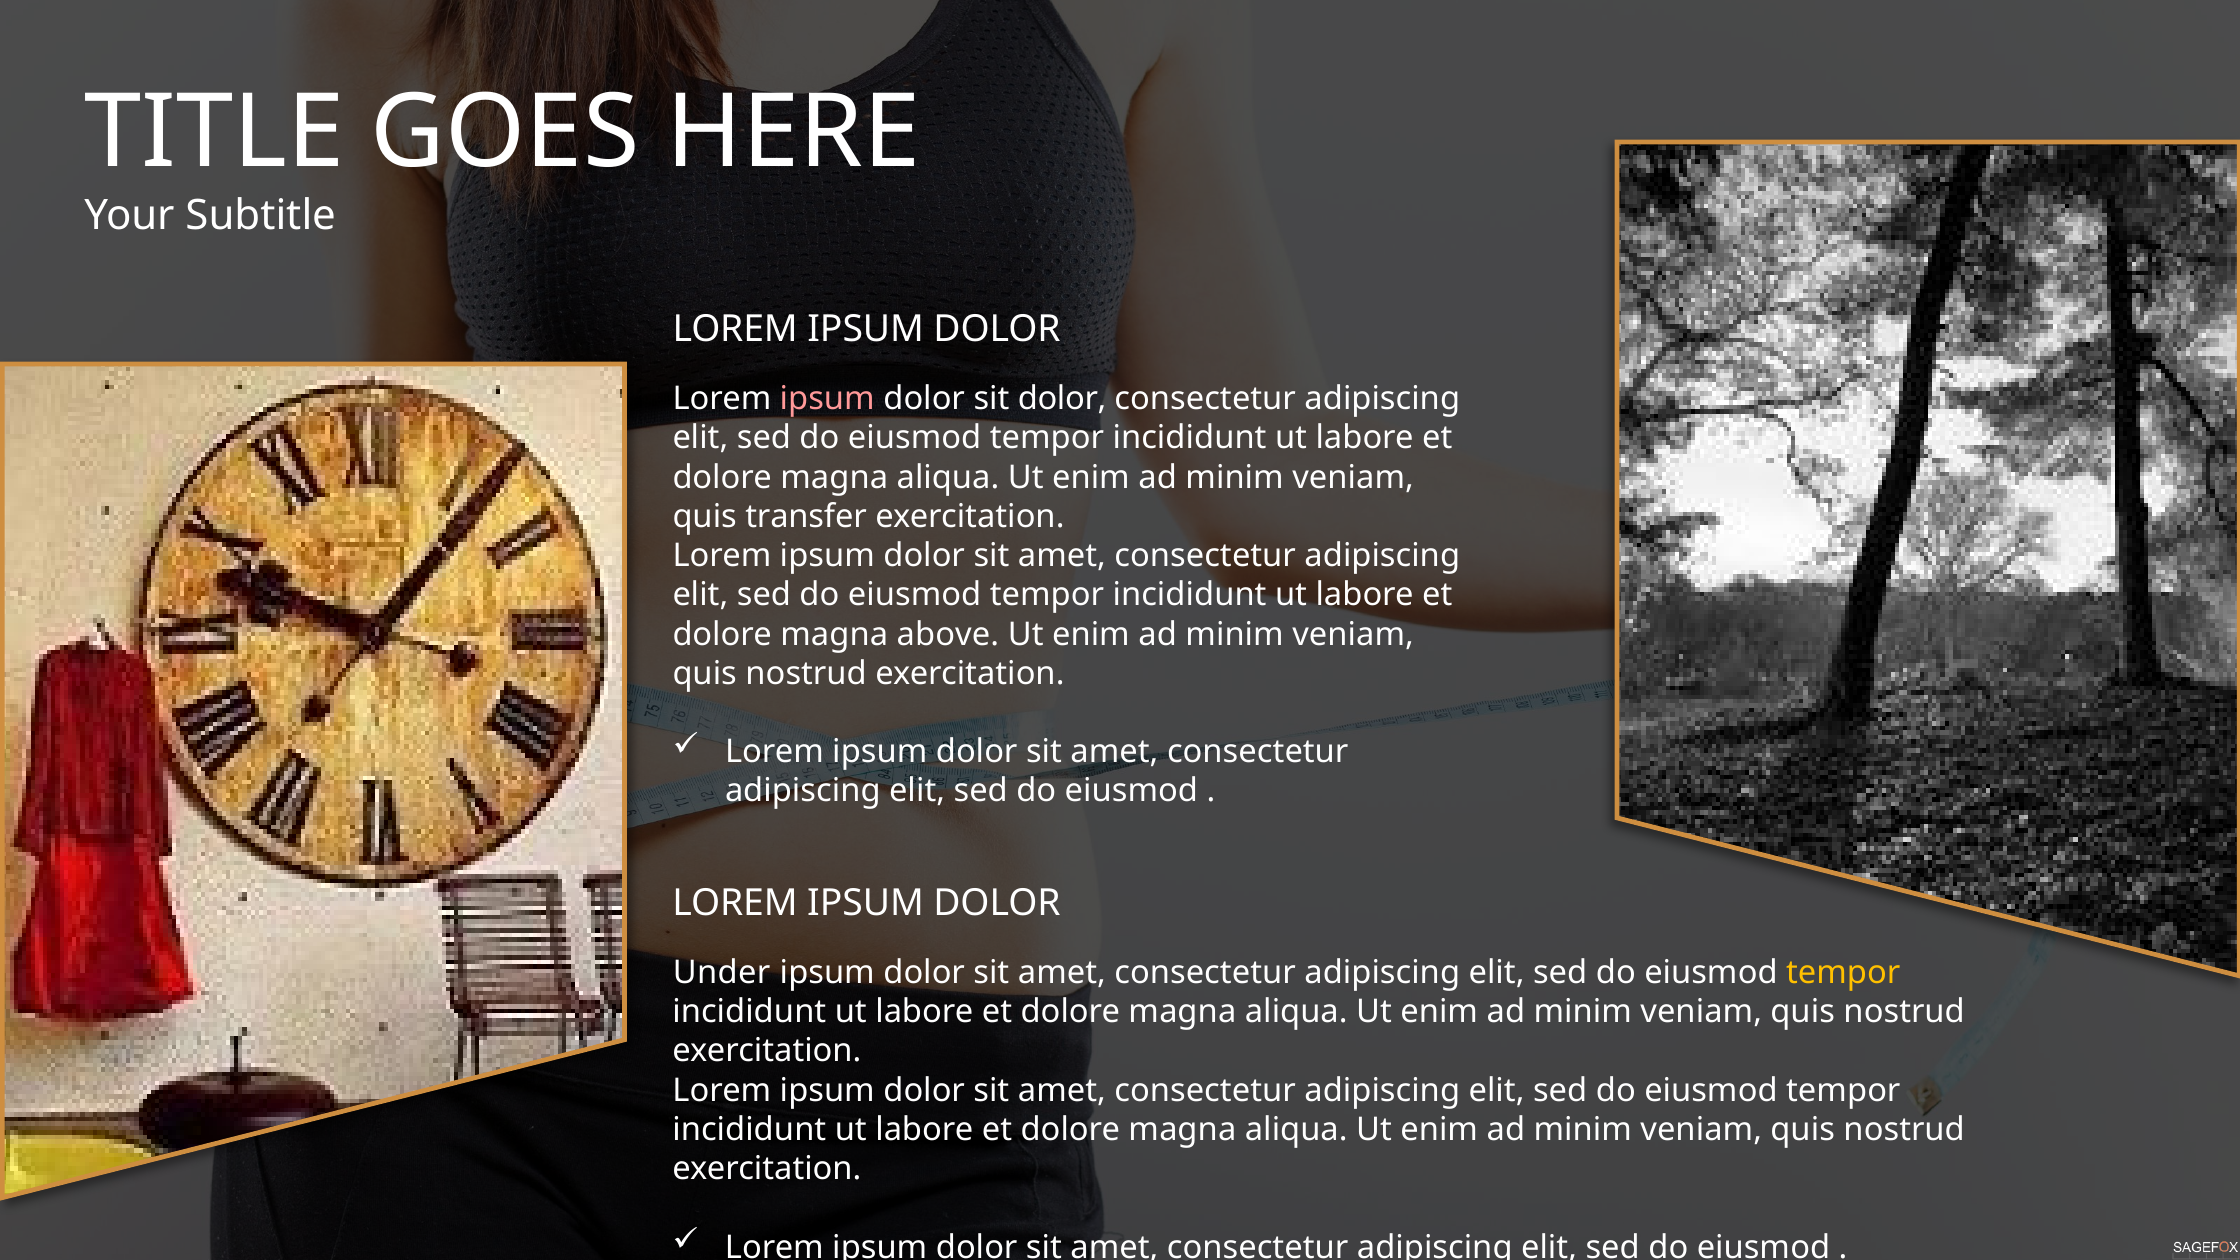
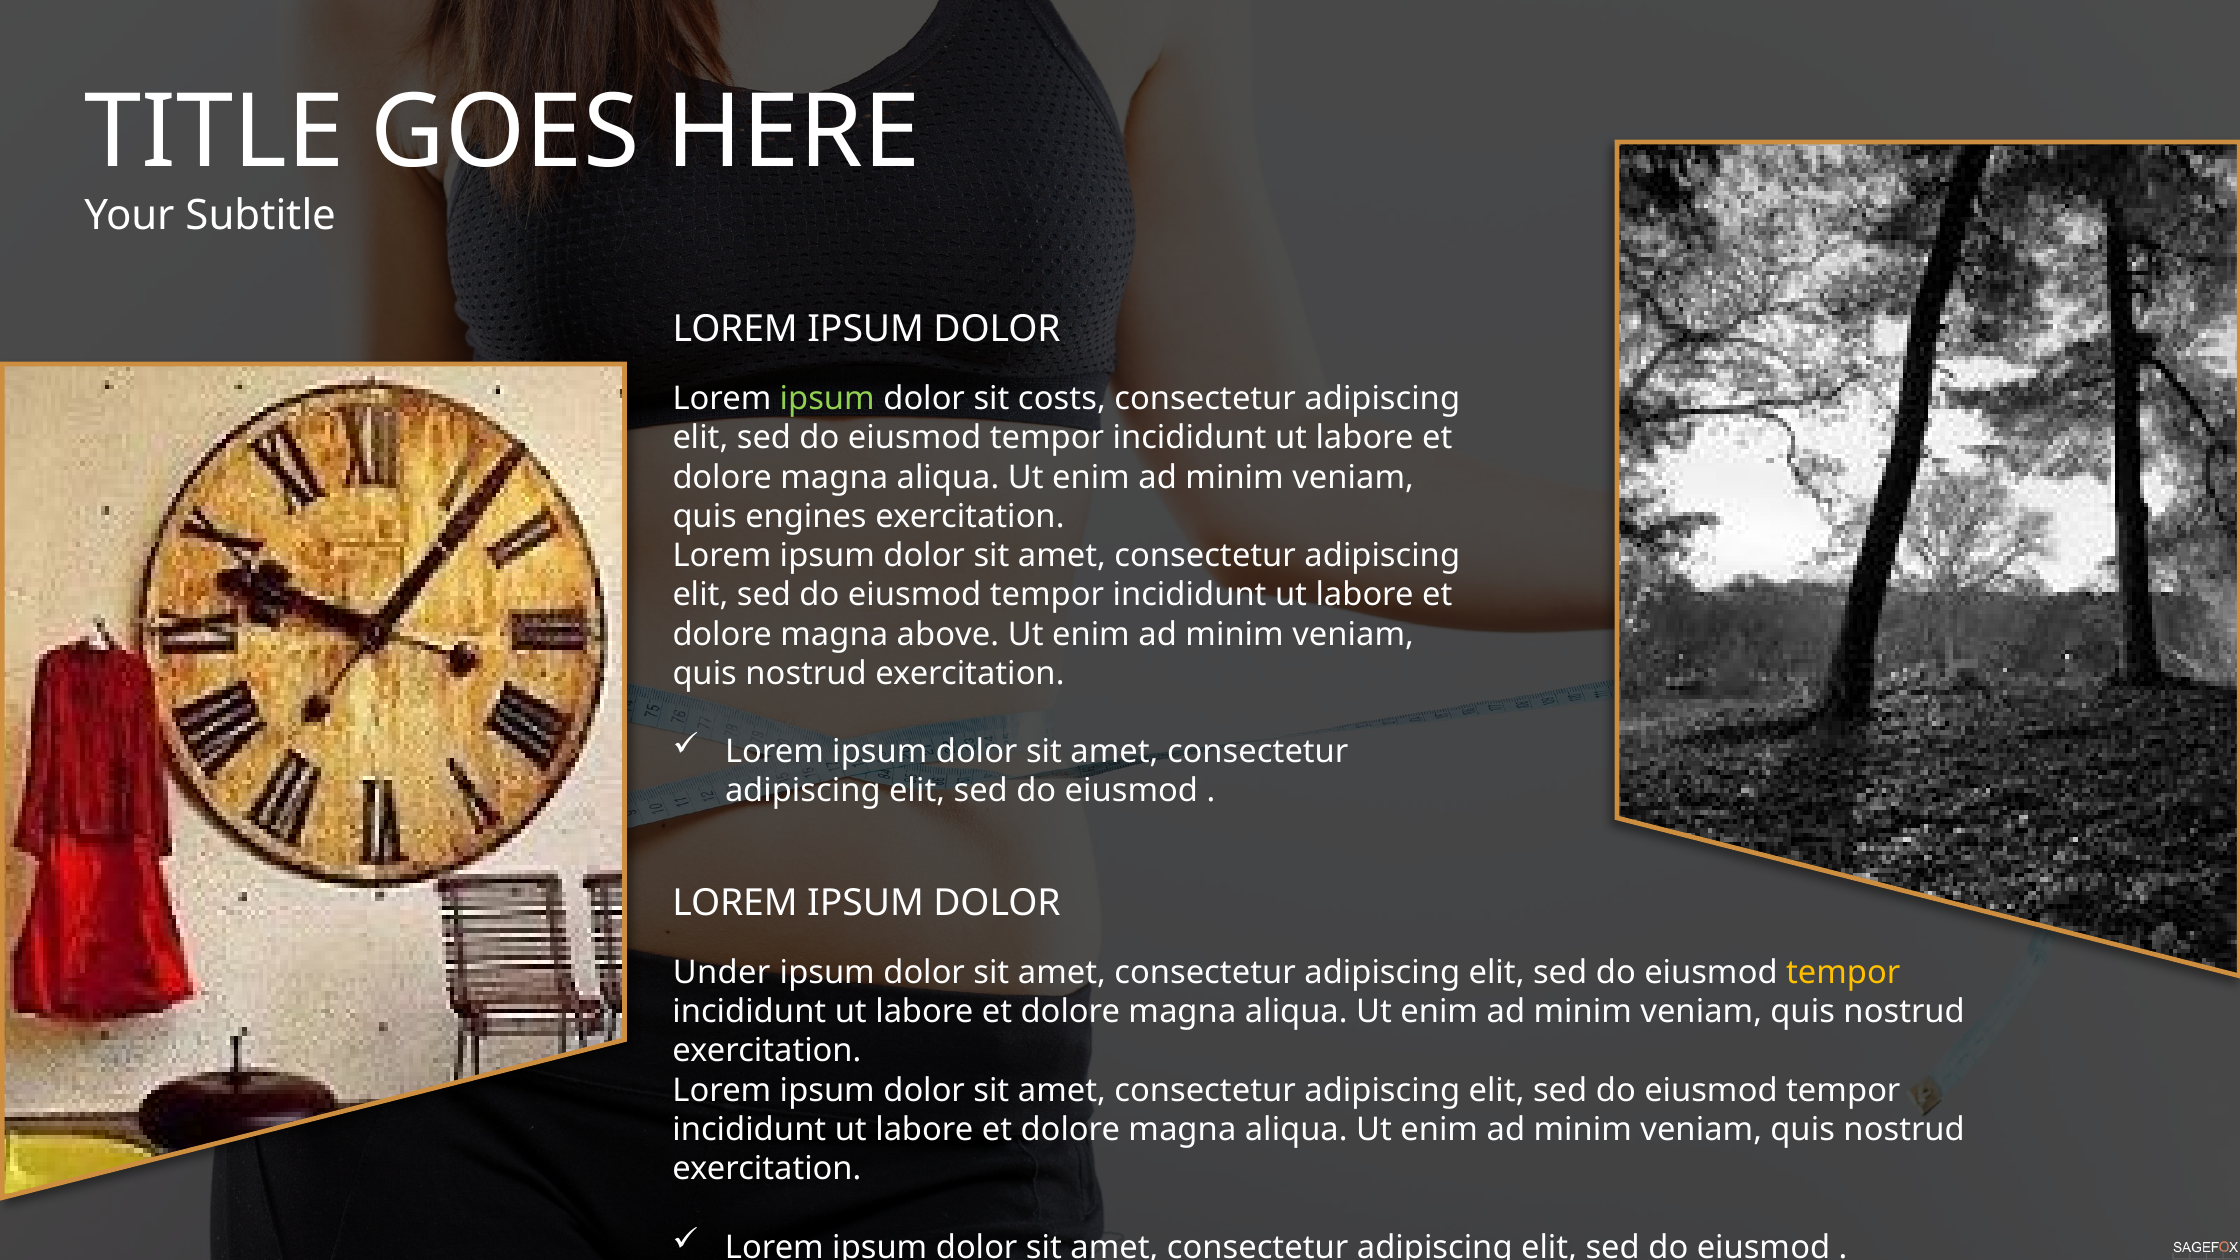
ipsum colour: pink -> light green (827, 399)
sit dolor: dolor -> costs (1062, 399)
transfer: transfer -> engines (806, 517)
